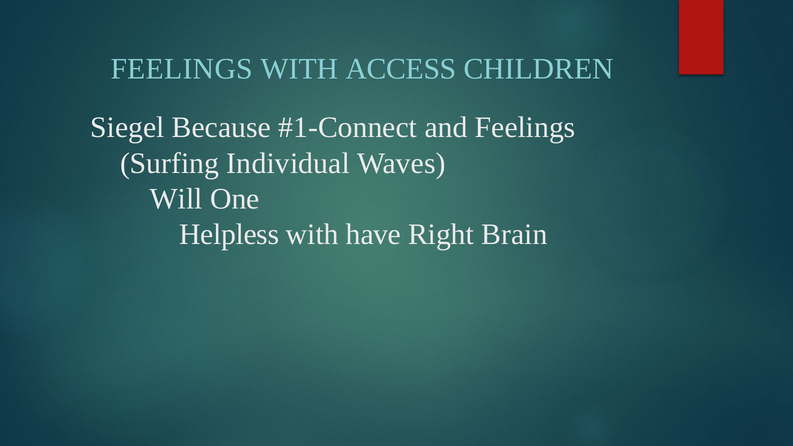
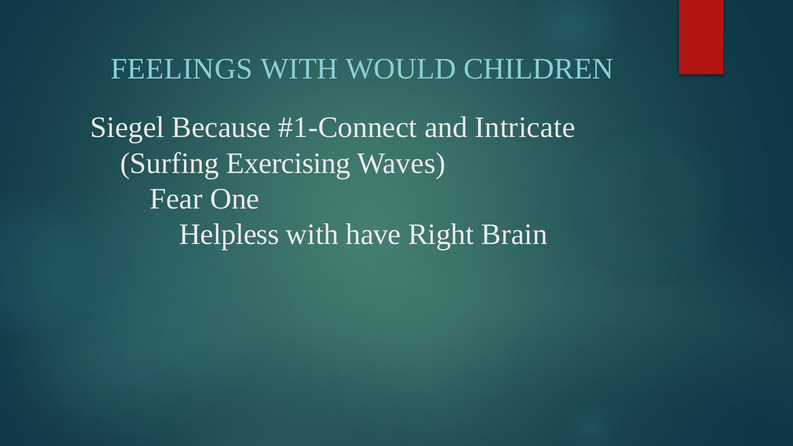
ACCESS: ACCESS -> WOULD (401, 69)
and Feelings: Feelings -> Intricate (525, 128)
Individual: Individual -> Exercising (288, 163)
Will: Will -> Fear (176, 199)
